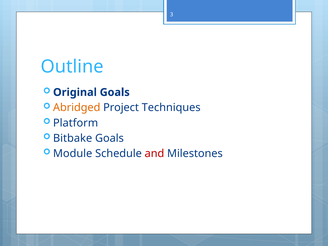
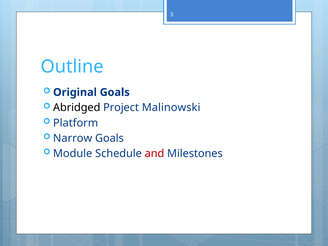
Abridged colour: orange -> black (77, 108)
Techniques: Techniques -> Malinowski (171, 108)
Bitbake: Bitbake -> Narrow (73, 138)
